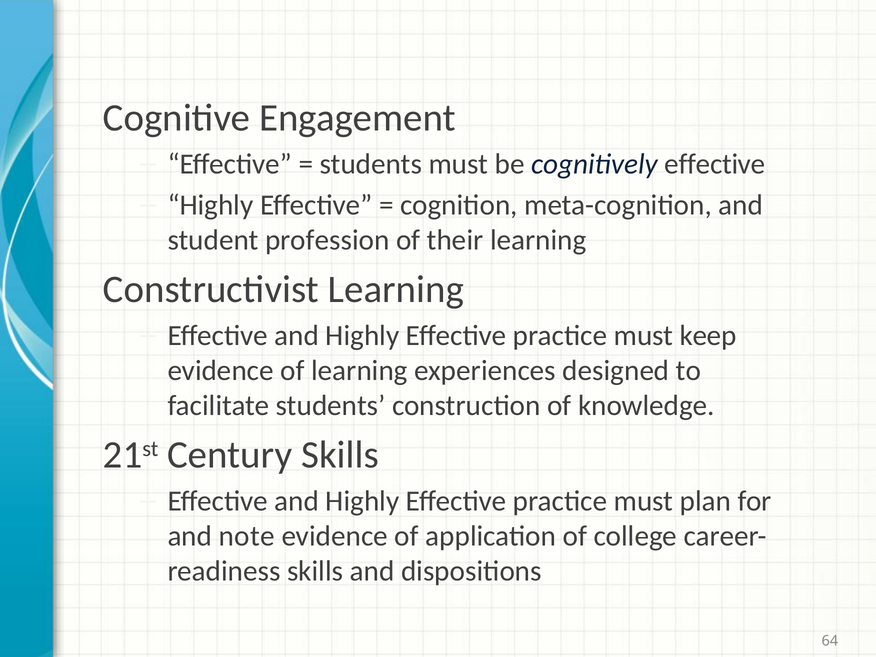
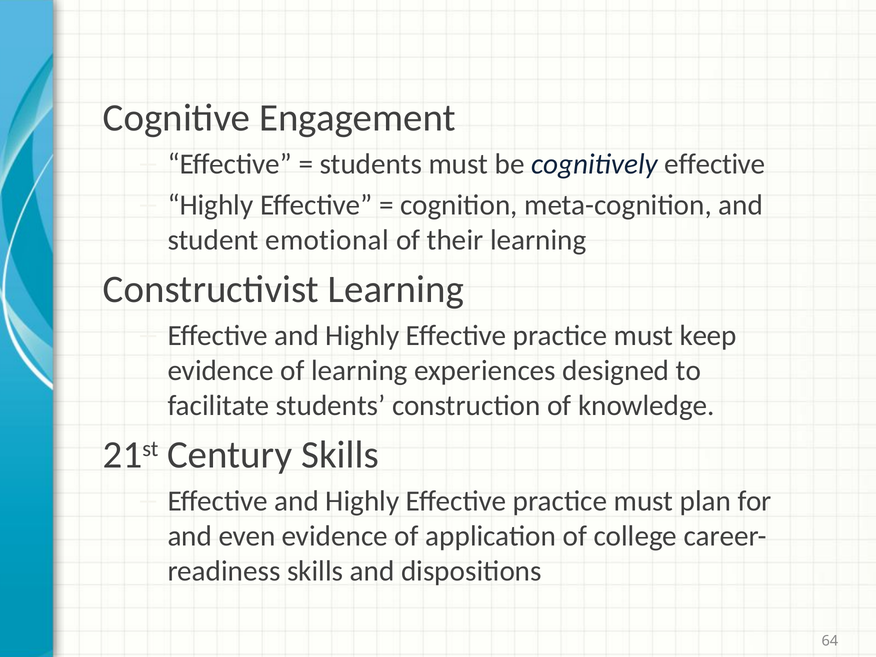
profession: profession -> emotional (327, 240)
note: note -> even (247, 536)
